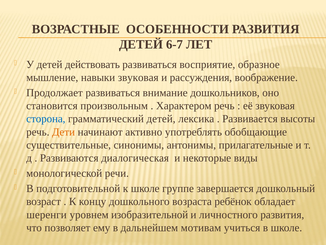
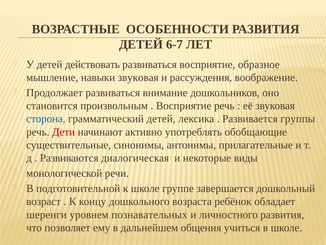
Характером: Характером -> Восприятие (184, 106)
высоты: высоты -> группы (298, 119)
Дети colour: orange -> red (64, 132)
изобразительной: изобразительной -> познавательных (150, 214)
мотивам: мотивам -> общения (201, 227)
